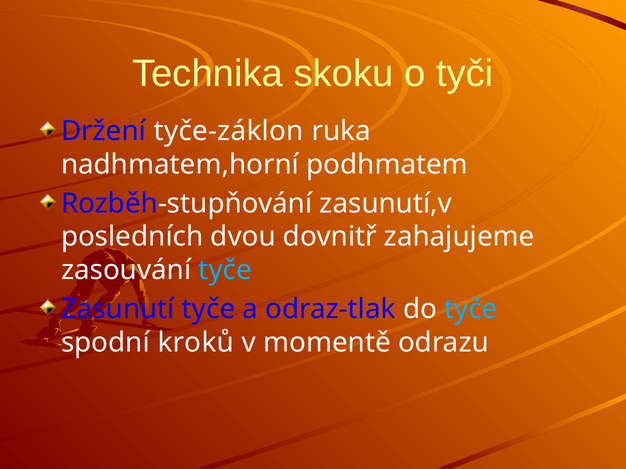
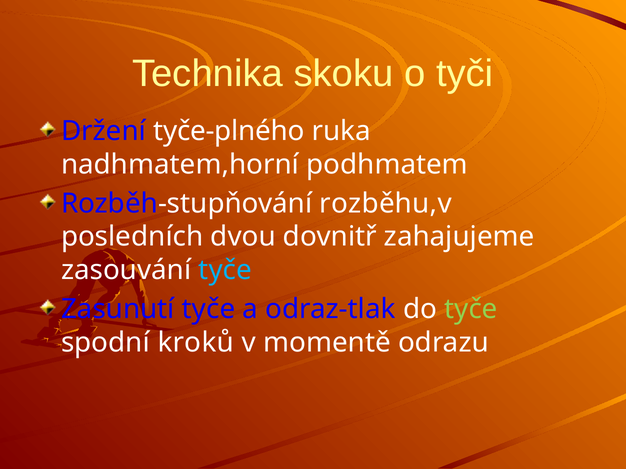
tyče-záklon: tyče-záklon -> tyče-plného (229, 131)
zasunutí,v: zasunutí,v -> rozběhu,v (386, 204)
tyče colour: light blue -> light green (471, 309)
